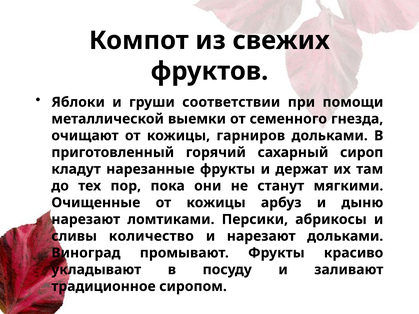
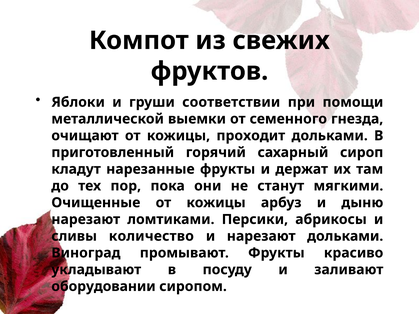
гарниров: гарниров -> проходит (251, 136)
традиционное: традиционное -> оборудовании (104, 287)
